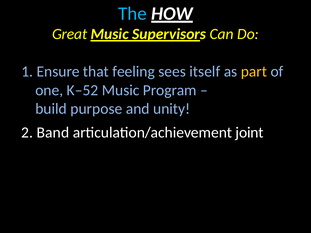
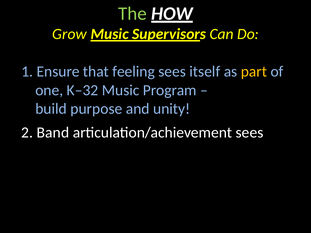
The colour: light blue -> light green (132, 14)
Great: Great -> Grow (69, 34)
K–52: K–52 -> K–32 (83, 90)
articulation/achievement joint: joint -> sees (249, 133)
